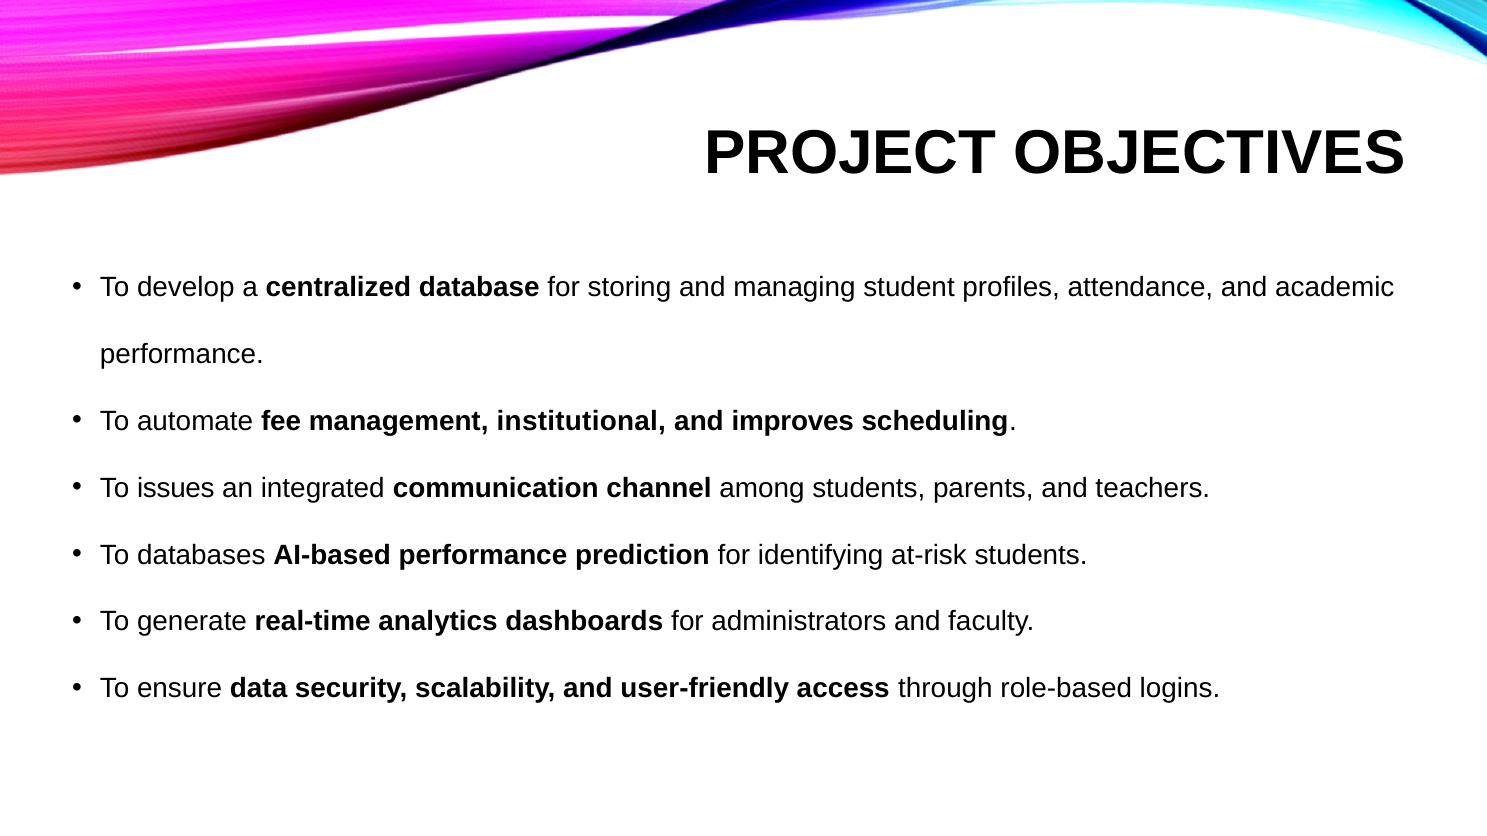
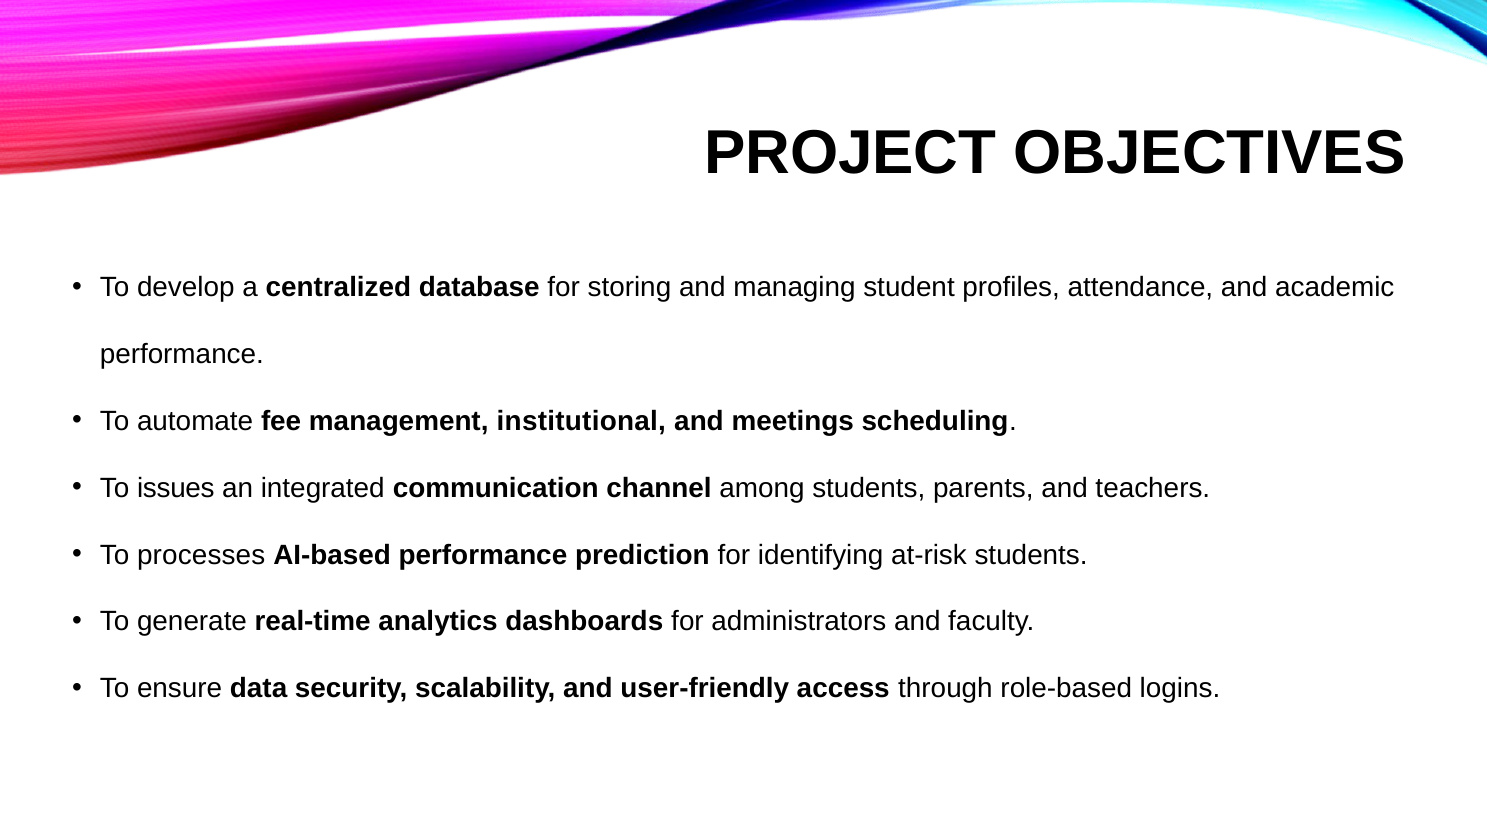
improves: improves -> meetings (793, 421)
databases: databases -> processes (201, 555)
